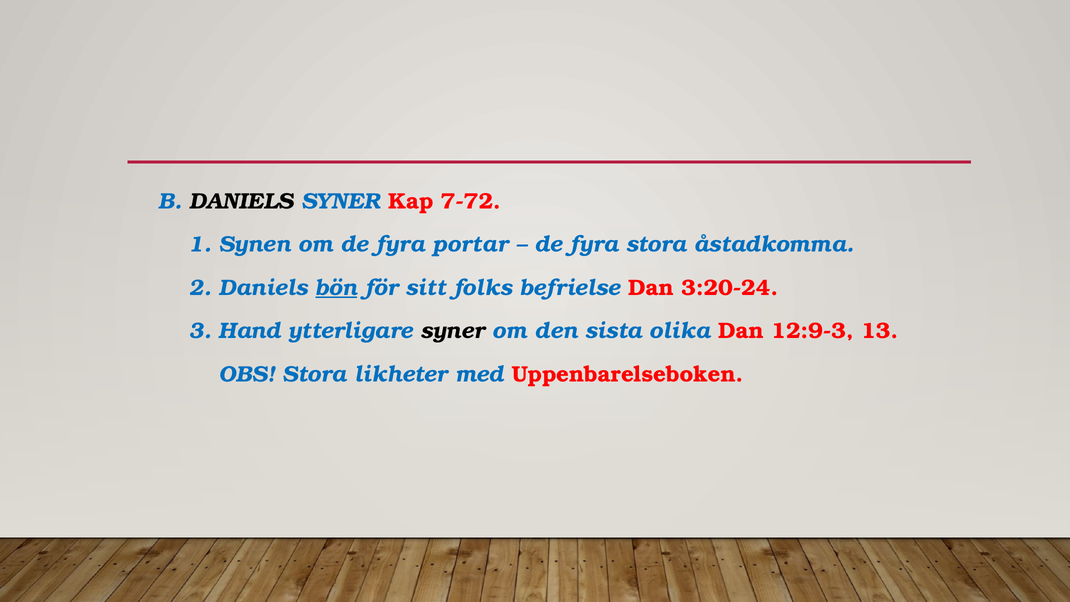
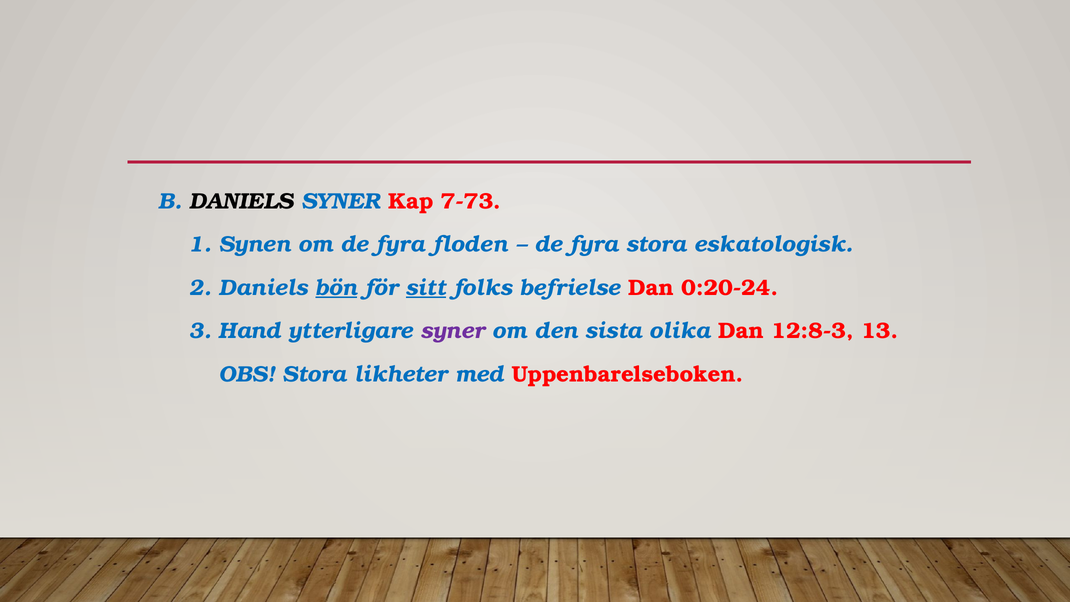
7-72: 7-72 -> 7-73 (471, 201)
portar: portar -> floden (470, 244)
åstadkomma: åstadkomma -> eskatologisk (774, 244)
sitt underline: none -> present (426, 288)
3:20-24: 3:20-24 -> 0:20-24 (730, 288)
syner colour: black -> purple (453, 331)
12:9-3: 12:9-3 -> 12:8-3 (812, 331)
